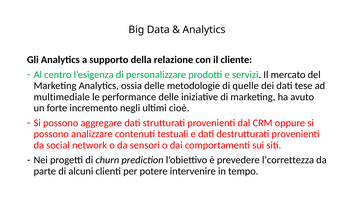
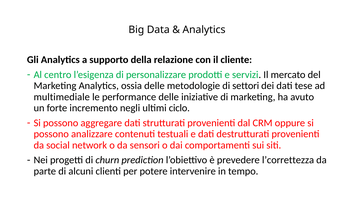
quelle: quelle -> settori (246, 86)
cioè: cioè -> ciclo (179, 108)
